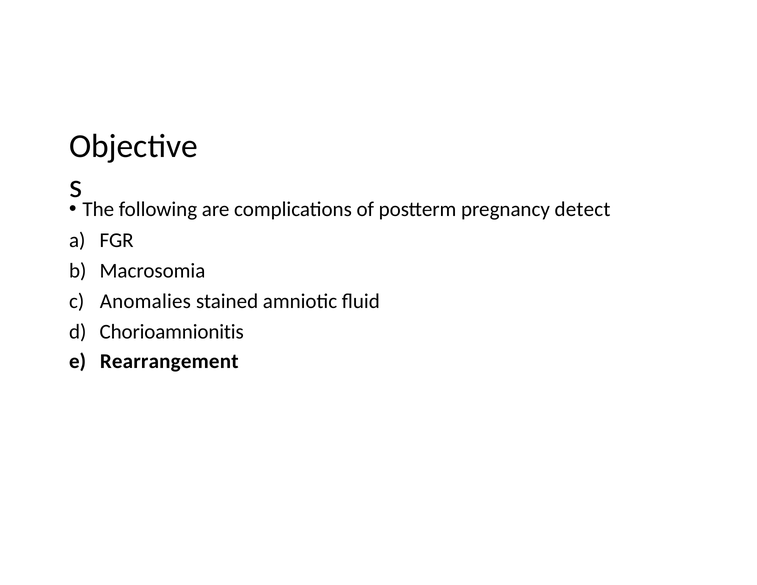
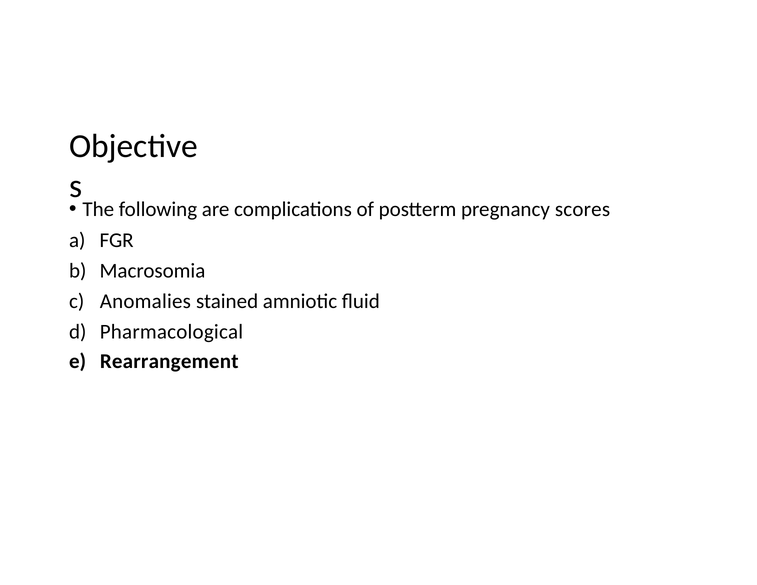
detect: detect -> scores (582, 209)
Chorioamnionitis: Chorioamnionitis -> Pharmacological (171, 332)
